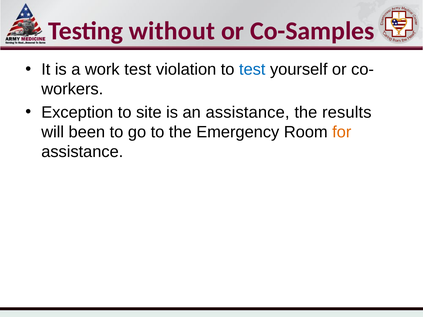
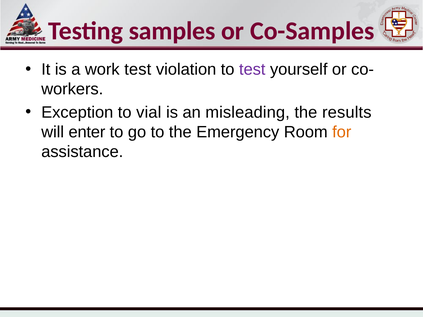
without: without -> samples (172, 31)
test colour: blue -> purple (252, 70)
site: site -> vial (149, 112)
an assistance: assistance -> misleading (248, 112)
been: been -> enter (87, 132)
